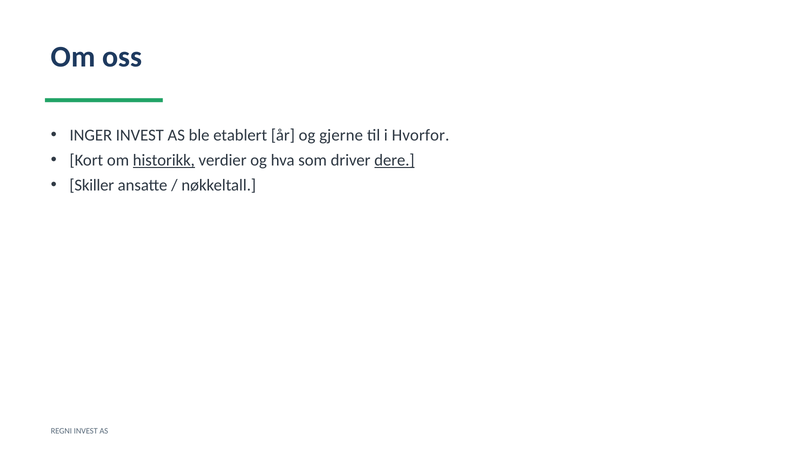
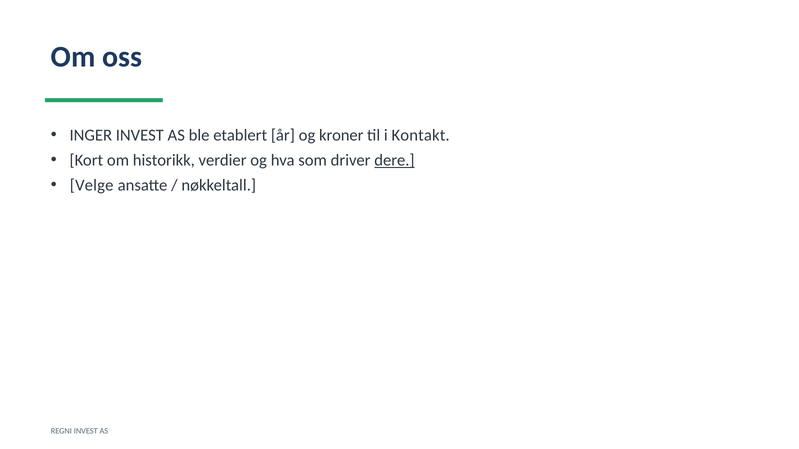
gjerne: gjerne -> kroner (341, 135)
Hvorfor: Hvorfor -> Kontakt (421, 135)
historikk underline: present -> none (164, 160)
Skiller: Skiller -> Velge (92, 185)
